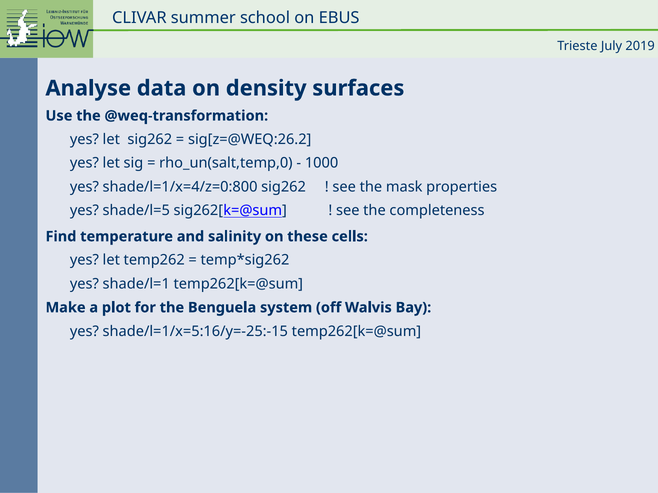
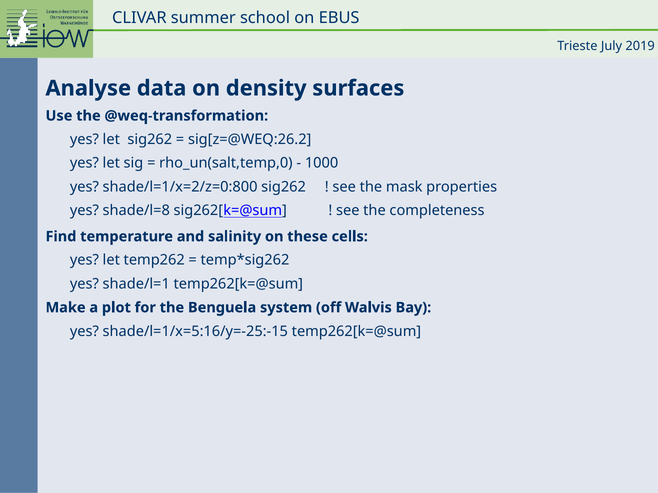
shade/l=1/x=4/z=0:800: shade/l=1/x=4/z=0:800 -> shade/l=1/x=2/z=0:800 (180, 187)
shade/l=5: shade/l=5 -> shade/l=8 (136, 211)
